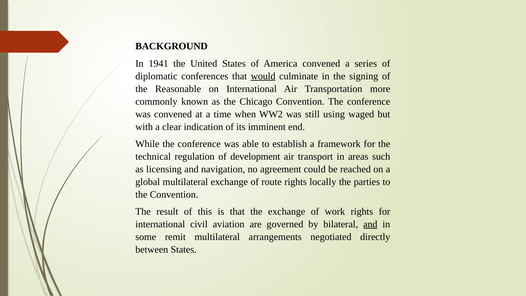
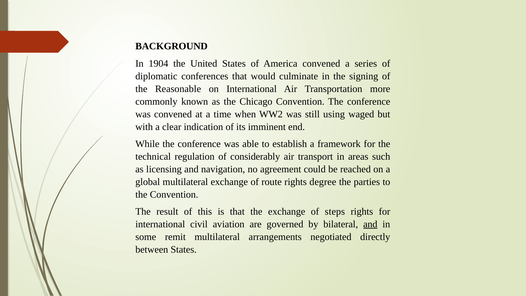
1941: 1941 -> 1904 (158, 63)
would underline: present -> none (263, 76)
development: development -> considerably (255, 156)
locally: locally -> degree (323, 182)
work: work -> steps (335, 211)
